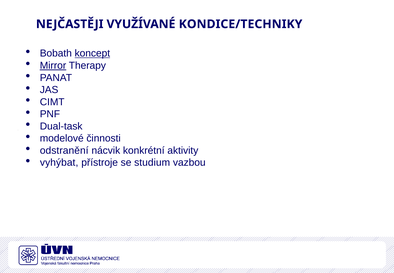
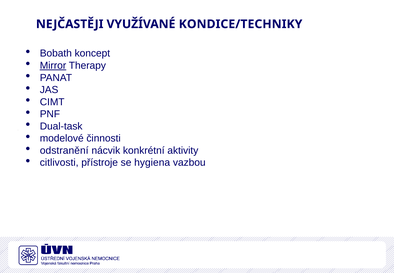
koncept underline: present -> none (92, 53)
vyhýbat: vyhýbat -> citlivosti (59, 163)
studium: studium -> hygiena (152, 163)
